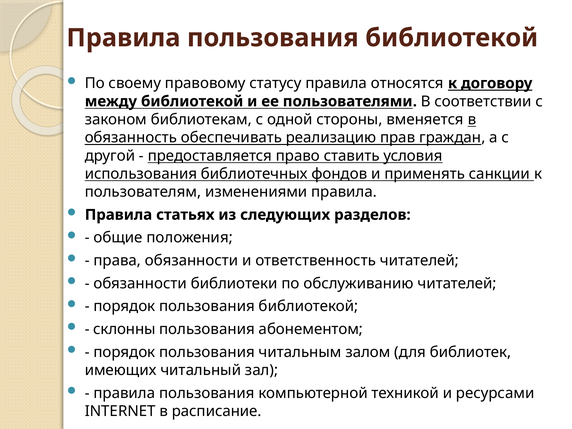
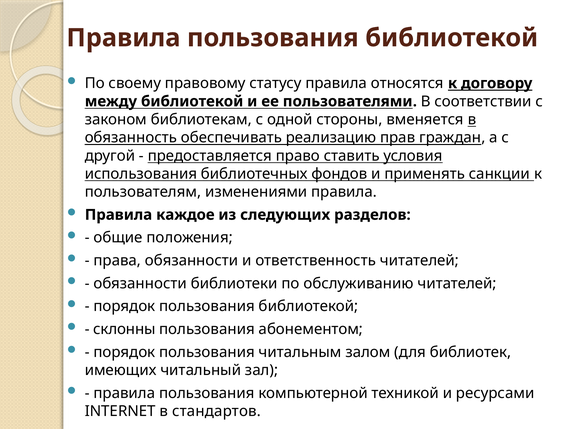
статьях: статьях -> каждое (185, 215)
расписание: расписание -> стандартов (217, 411)
